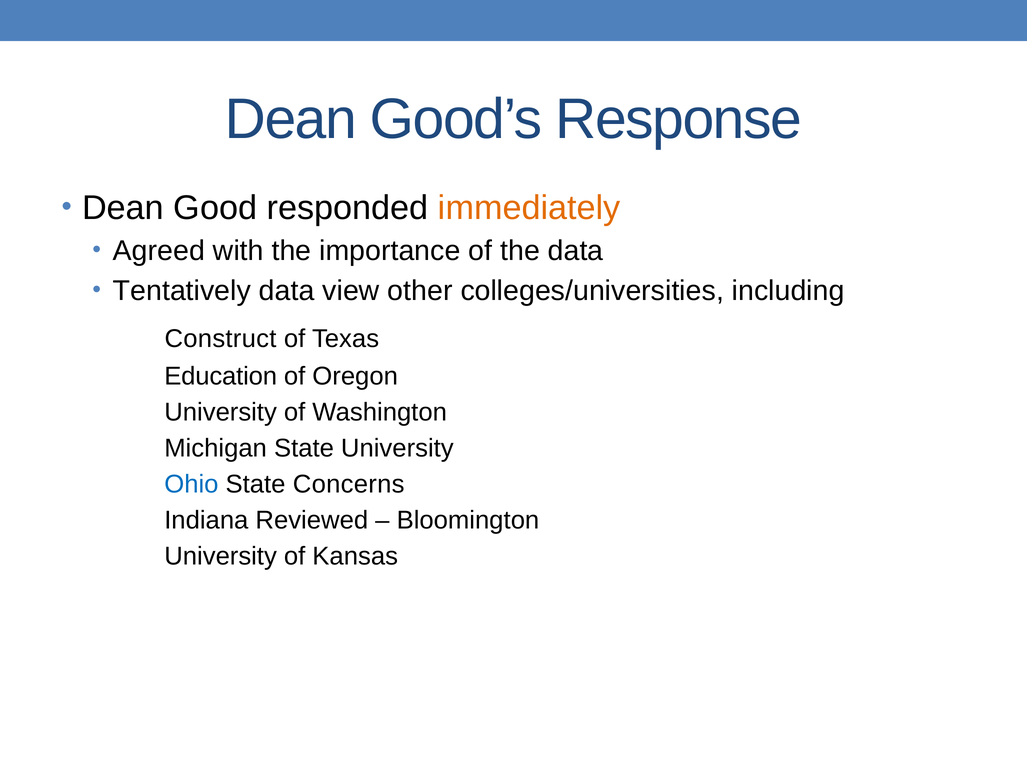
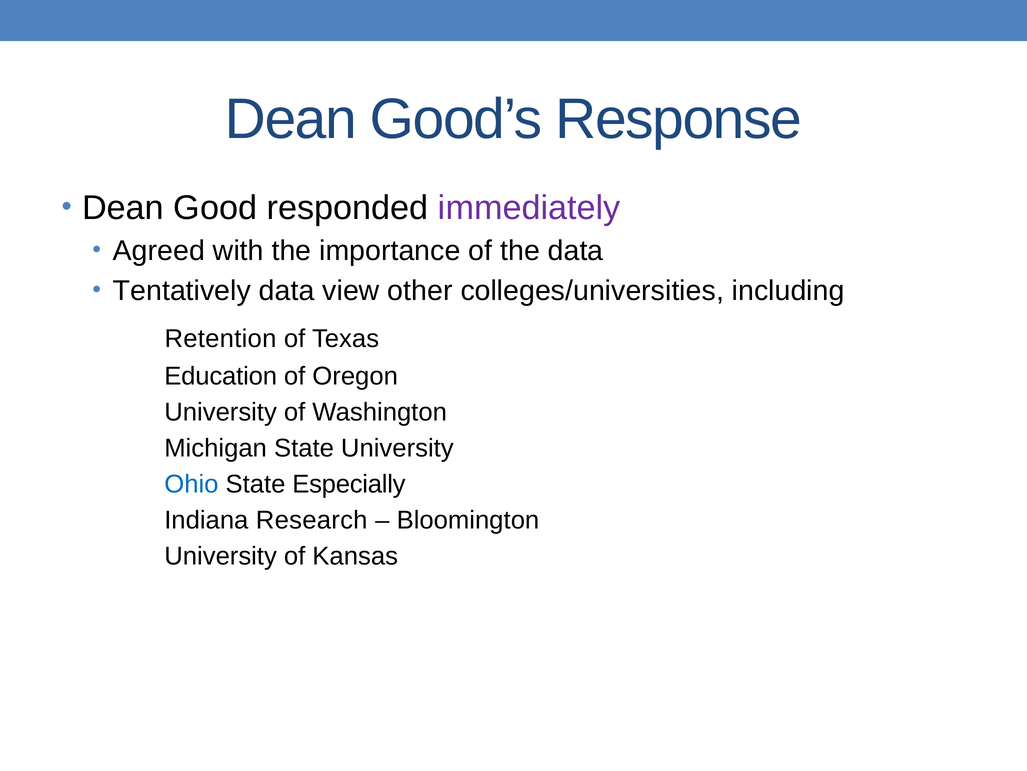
immediately colour: orange -> purple (529, 208)
Construct: Construct -> Retention (220, 338)
Concerns: Concerns -> Especially (349, 484)
Reviewed: Reviewed -> Research (312, 520)
